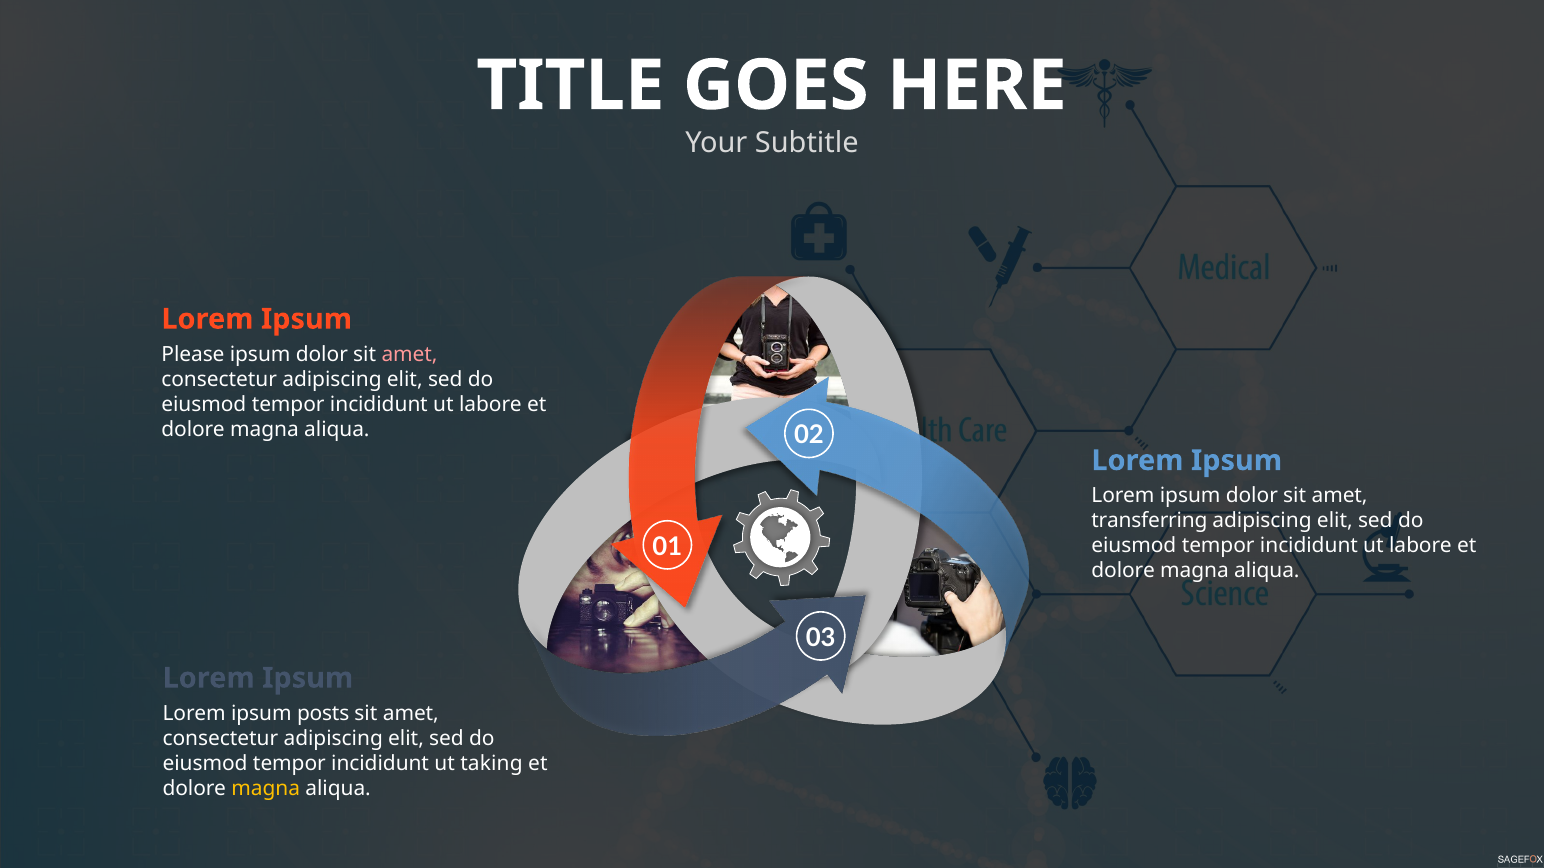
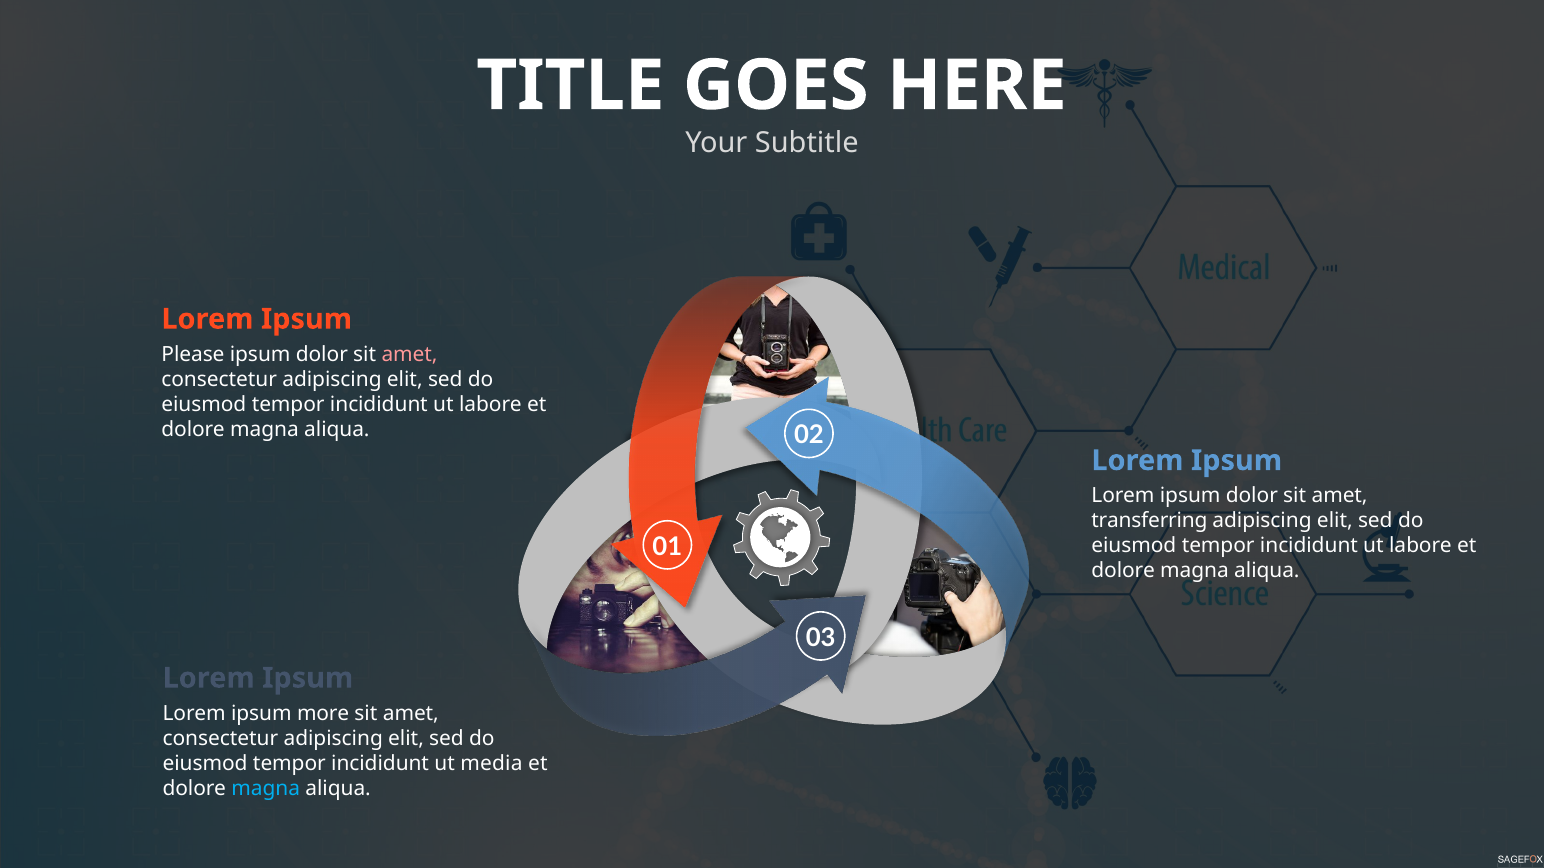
posts: posts -> more (323, 714)
taking: taking -> media (491, 764)
magna colour: yellow -> light blue (266, 789)
